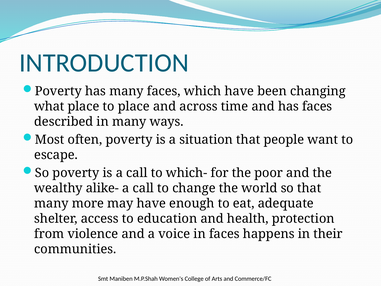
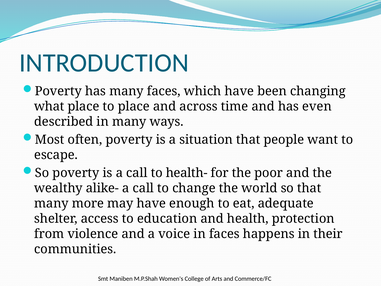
has faces: faces -> even (317, 106)
which-: which- -> health- (187, 173)
